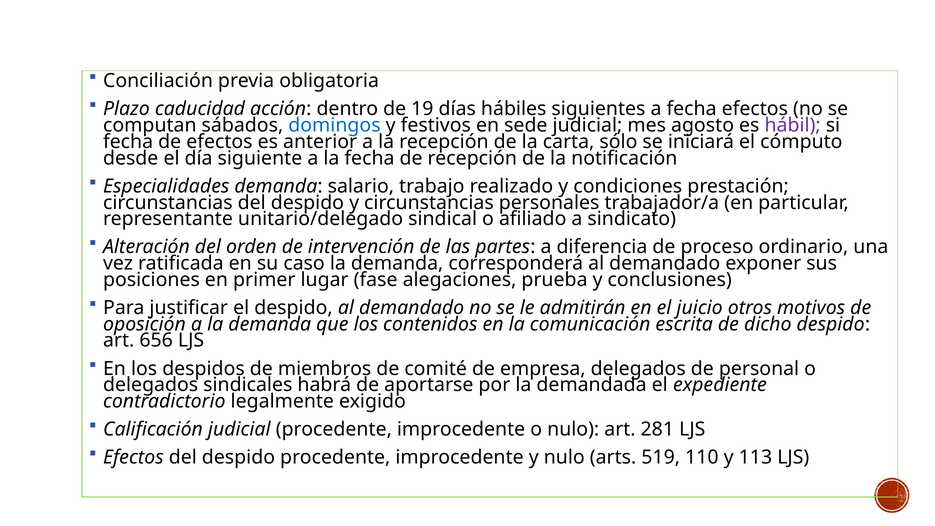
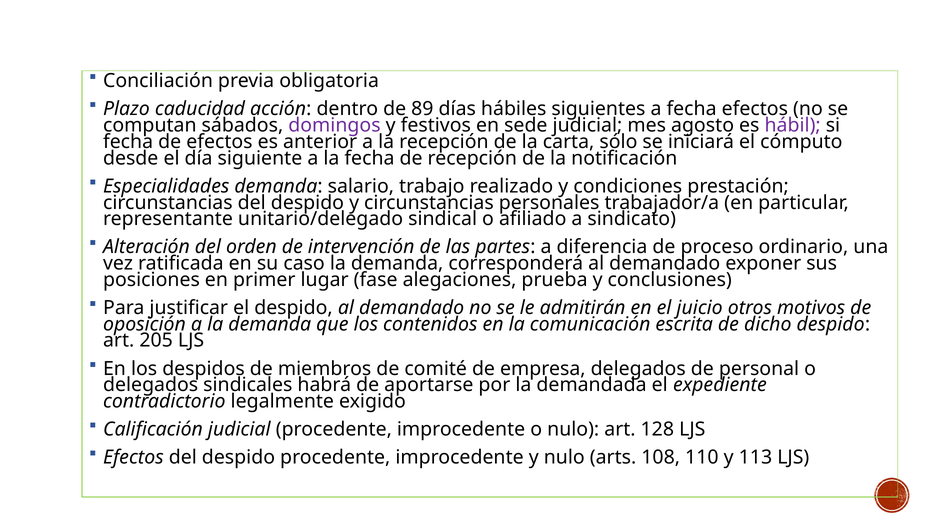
19: 19 -> 89 (422, 109)
domingos colour: blue -> purple (334, 125)
656: 656 -> 205 (156, 341)
281: 281 -> 128 (657, 429)
519: 519 -> 108 (661, 457)
